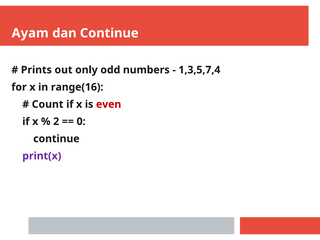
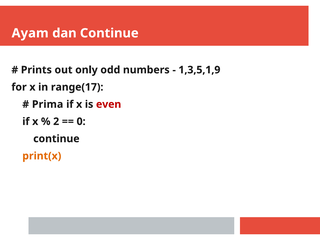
1,3,5,7,4: 1,3,5,7,4 -> 1,3,5,1,9 (199, 70)
range(16: range(16 -> range(17 (77, 87)
Count: Count -> Prima (48, 104)
print(x colour: purple -> orange (42, 156)
